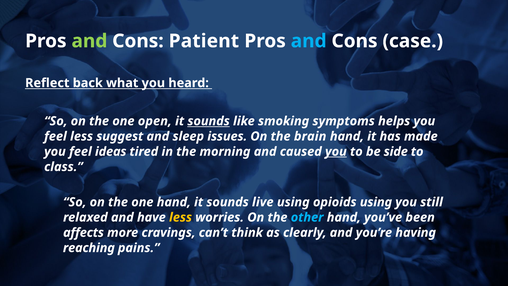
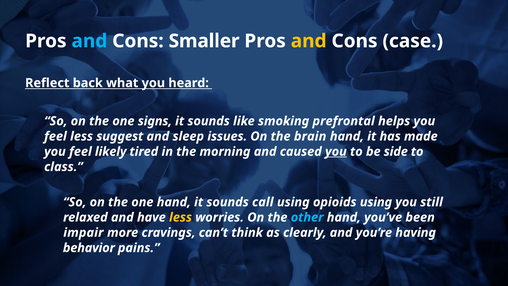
and colour: light green -> light blue (89, 41)
Patient: Patient -> Smaller (204, 41)
and colour: light blue -> yellow (309, 41)
open: open -> signs (155, 121)
sounds underline: present -> none (209, 121)
symptoms: symptoms -> prefrontal (344, 121)
ideas: ideas -> likely (111, 151)
live: live -> call (263, 202)
affects: affects -> impair (83, 232)
reaching: reaching -> behavior (89, 248)
